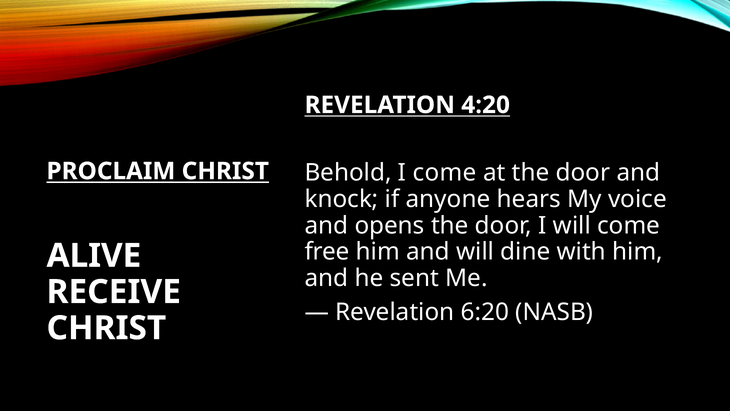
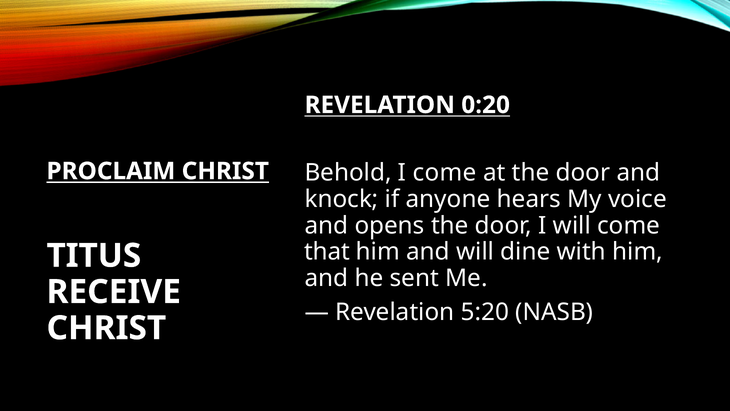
4:20: 4:20 -> 0:20 (486, 105)
free: free -> that (327, 252)
ALIVE: ALIVE -> TITUS (94, 256)
6:20: 6:20 -> 5:20 (485, 312)
